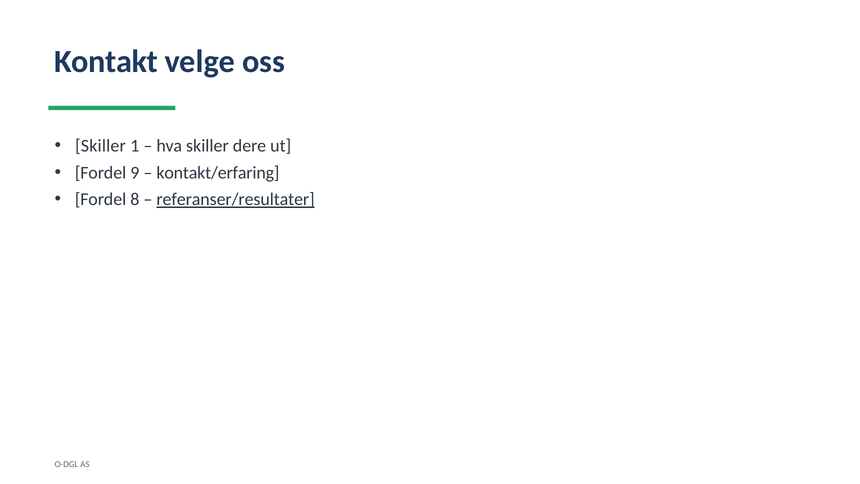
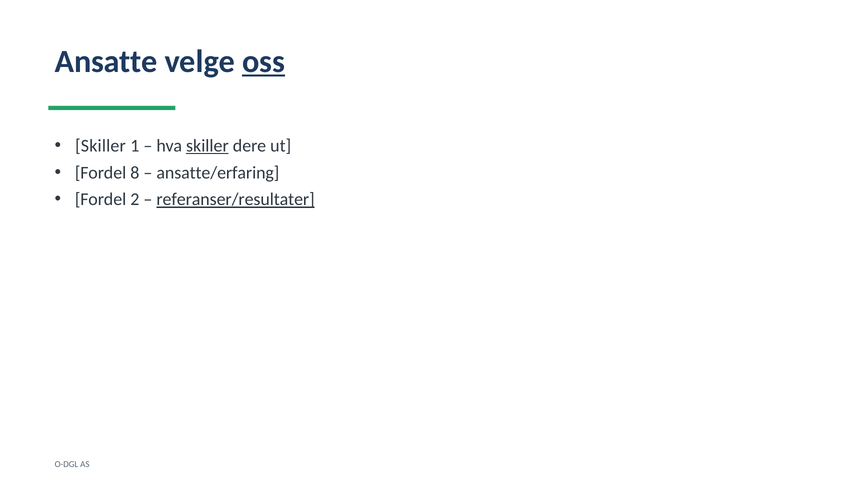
Kontakt: Kontakt -> Ansatte (106, 61)
oss underline: none -> present (264, 61)
skiller underline: none -> present (207, 146)
9: 9 -> 8 (135, 173)
kontakt/erfaring: kontakt/erfaring -> ansatte/erfaring (218, 173)
8: 8 -> 2 (135, 199)
